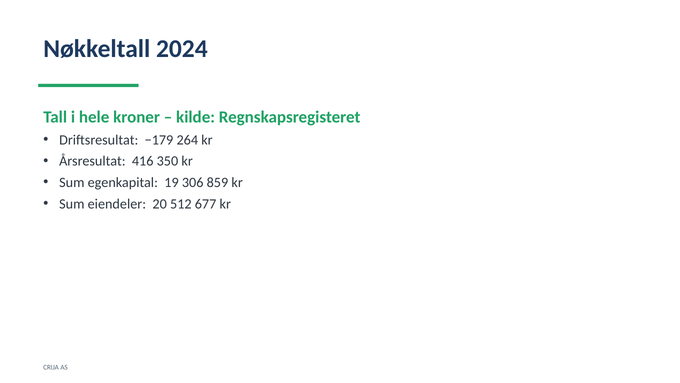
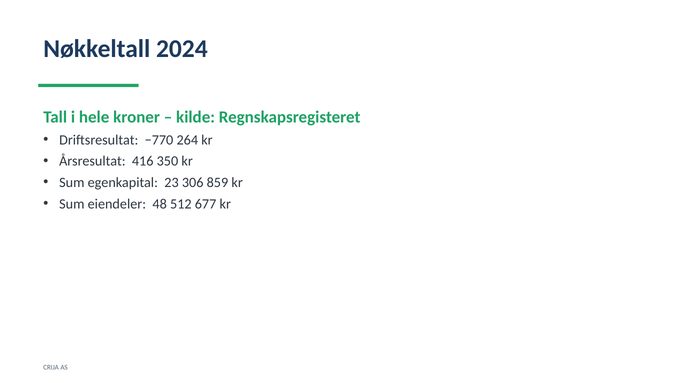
−179: −179 -> −770 (159, 140)
19: 19 -> 23 (172, 182)
20: 20 -> 48 (160, 204)
